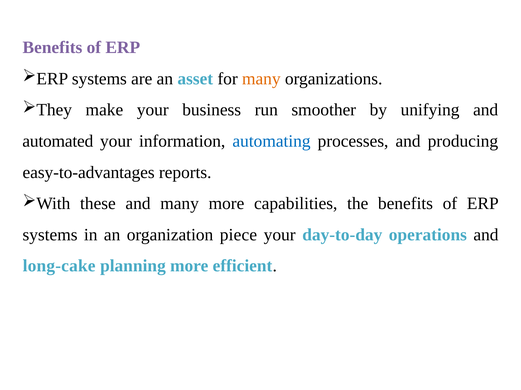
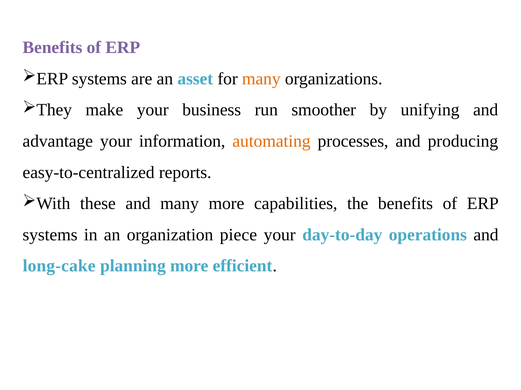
automated: automated -> advantage (58, 141)
automating colour: blue -> orange (271, 141)
easy-to-advantages: easy-to-advantages -> easy-to-centralized (89, 173)
